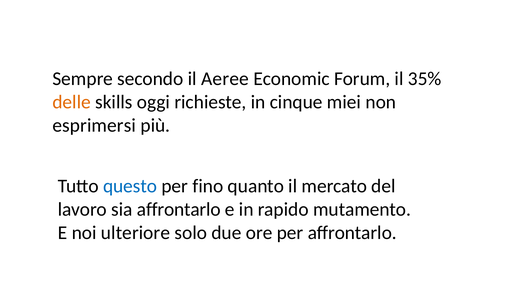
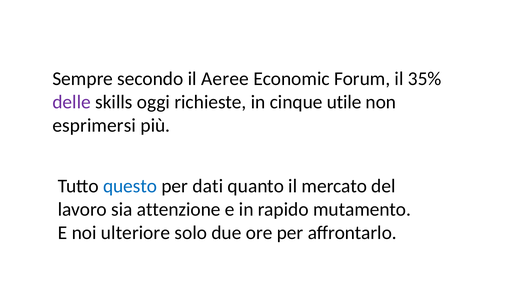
delle colour: orange -> purple (72, 102)
miei: miei -> utile (344, 102)
fino: fino -> dati (208, 186)
sia affrontarlo: affrontarlo -> attenzione (179, 209)
